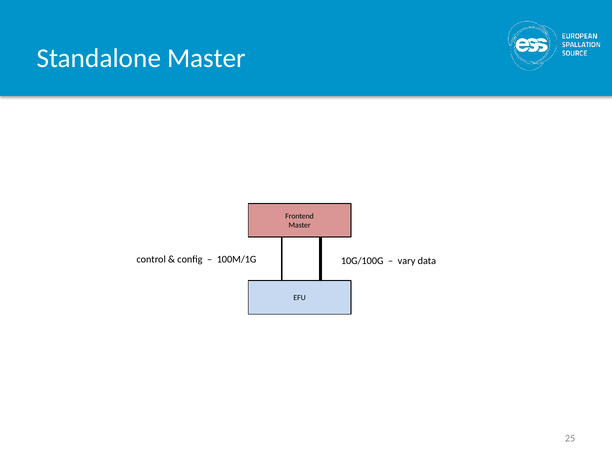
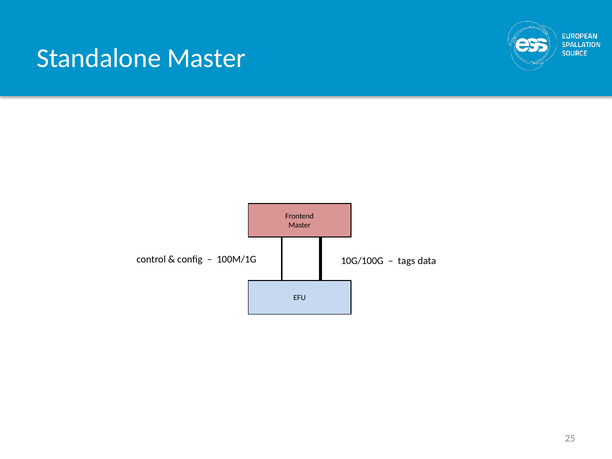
vary: vary -> tags (407, 261)
